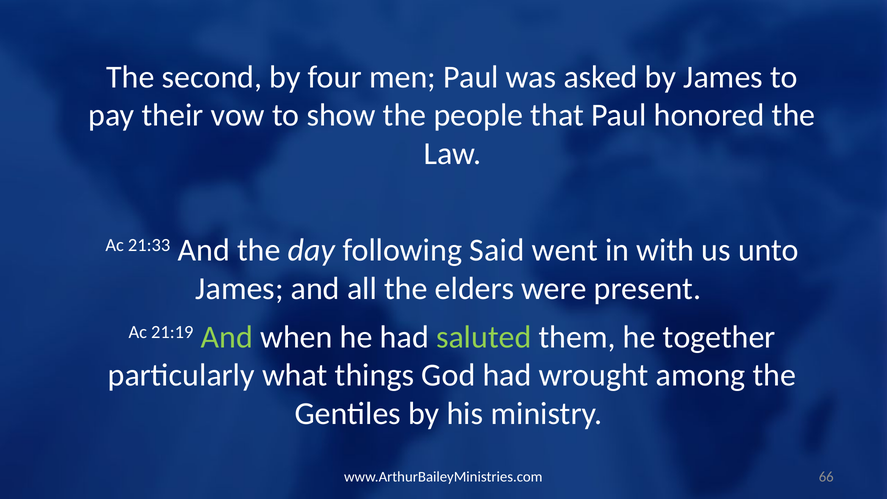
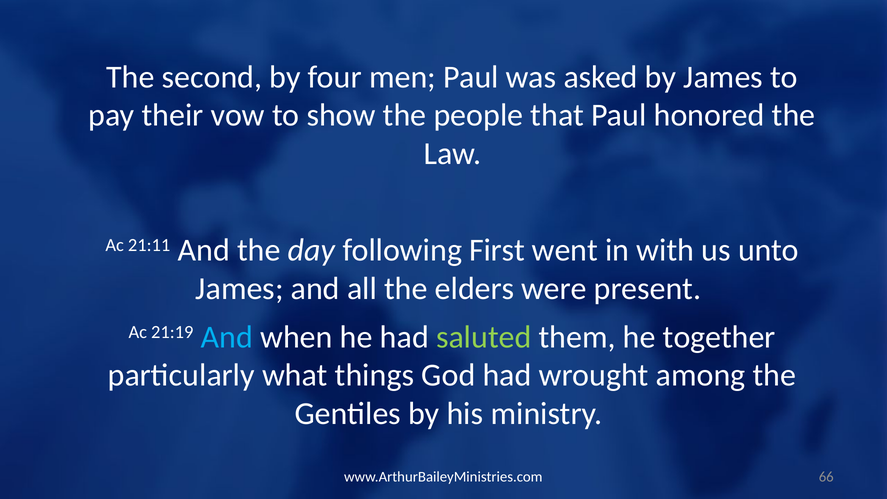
21:33: 21:33 -> 21:11 (149, 245)
Said: Said -> First (497, 250)
And colour: light green -> light blue (227, 337)
